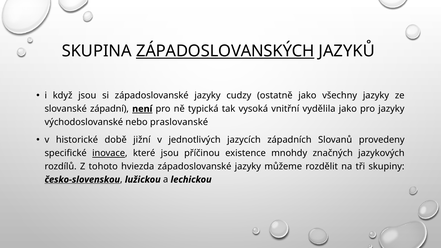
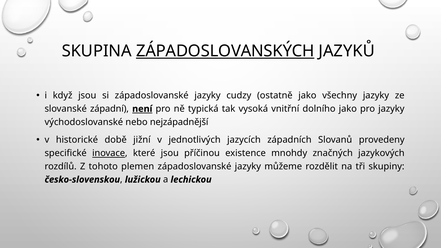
vydělila: vydělila -> dolního (319, 109)
praslovanské: praslovanské -> nejzápadnější (179, 122)
hviezda: hviezda -> plemen (138, 166)
česko-slovenskou underline: present -> none (82, 180)
